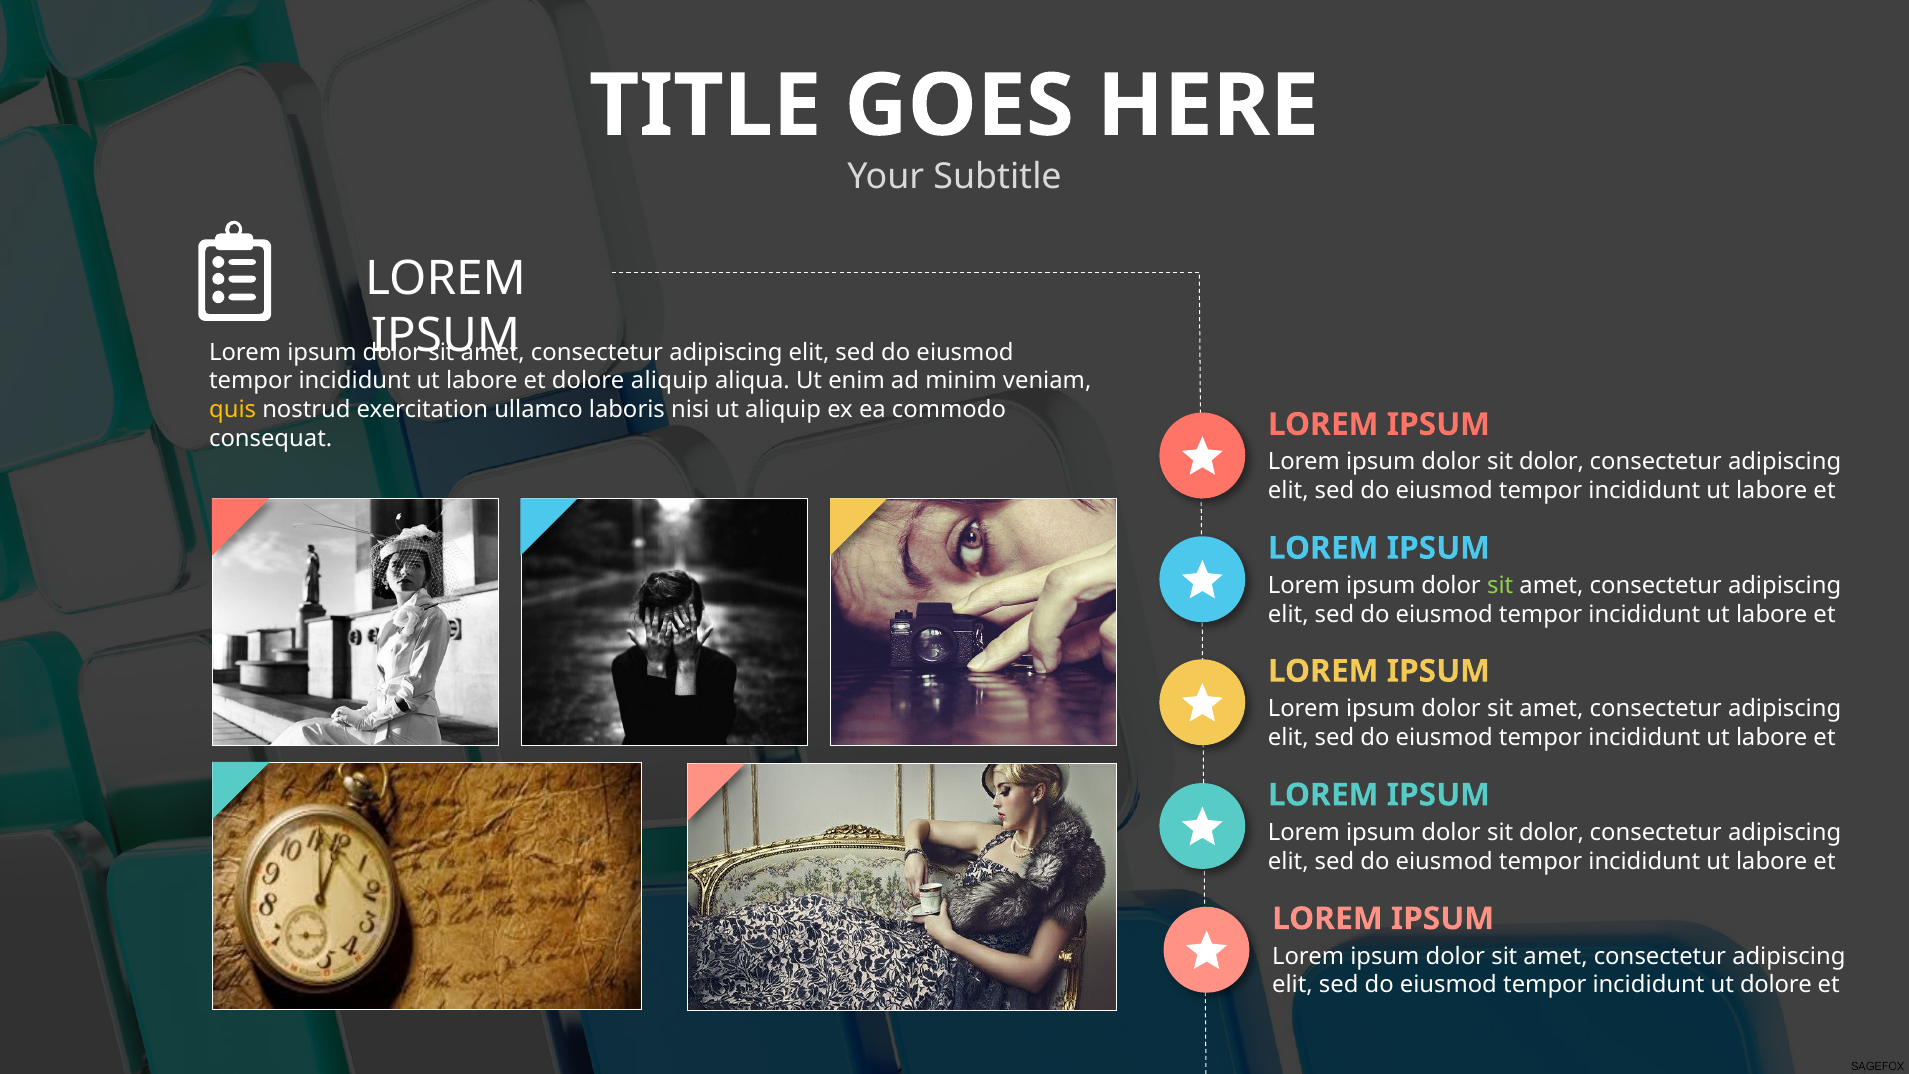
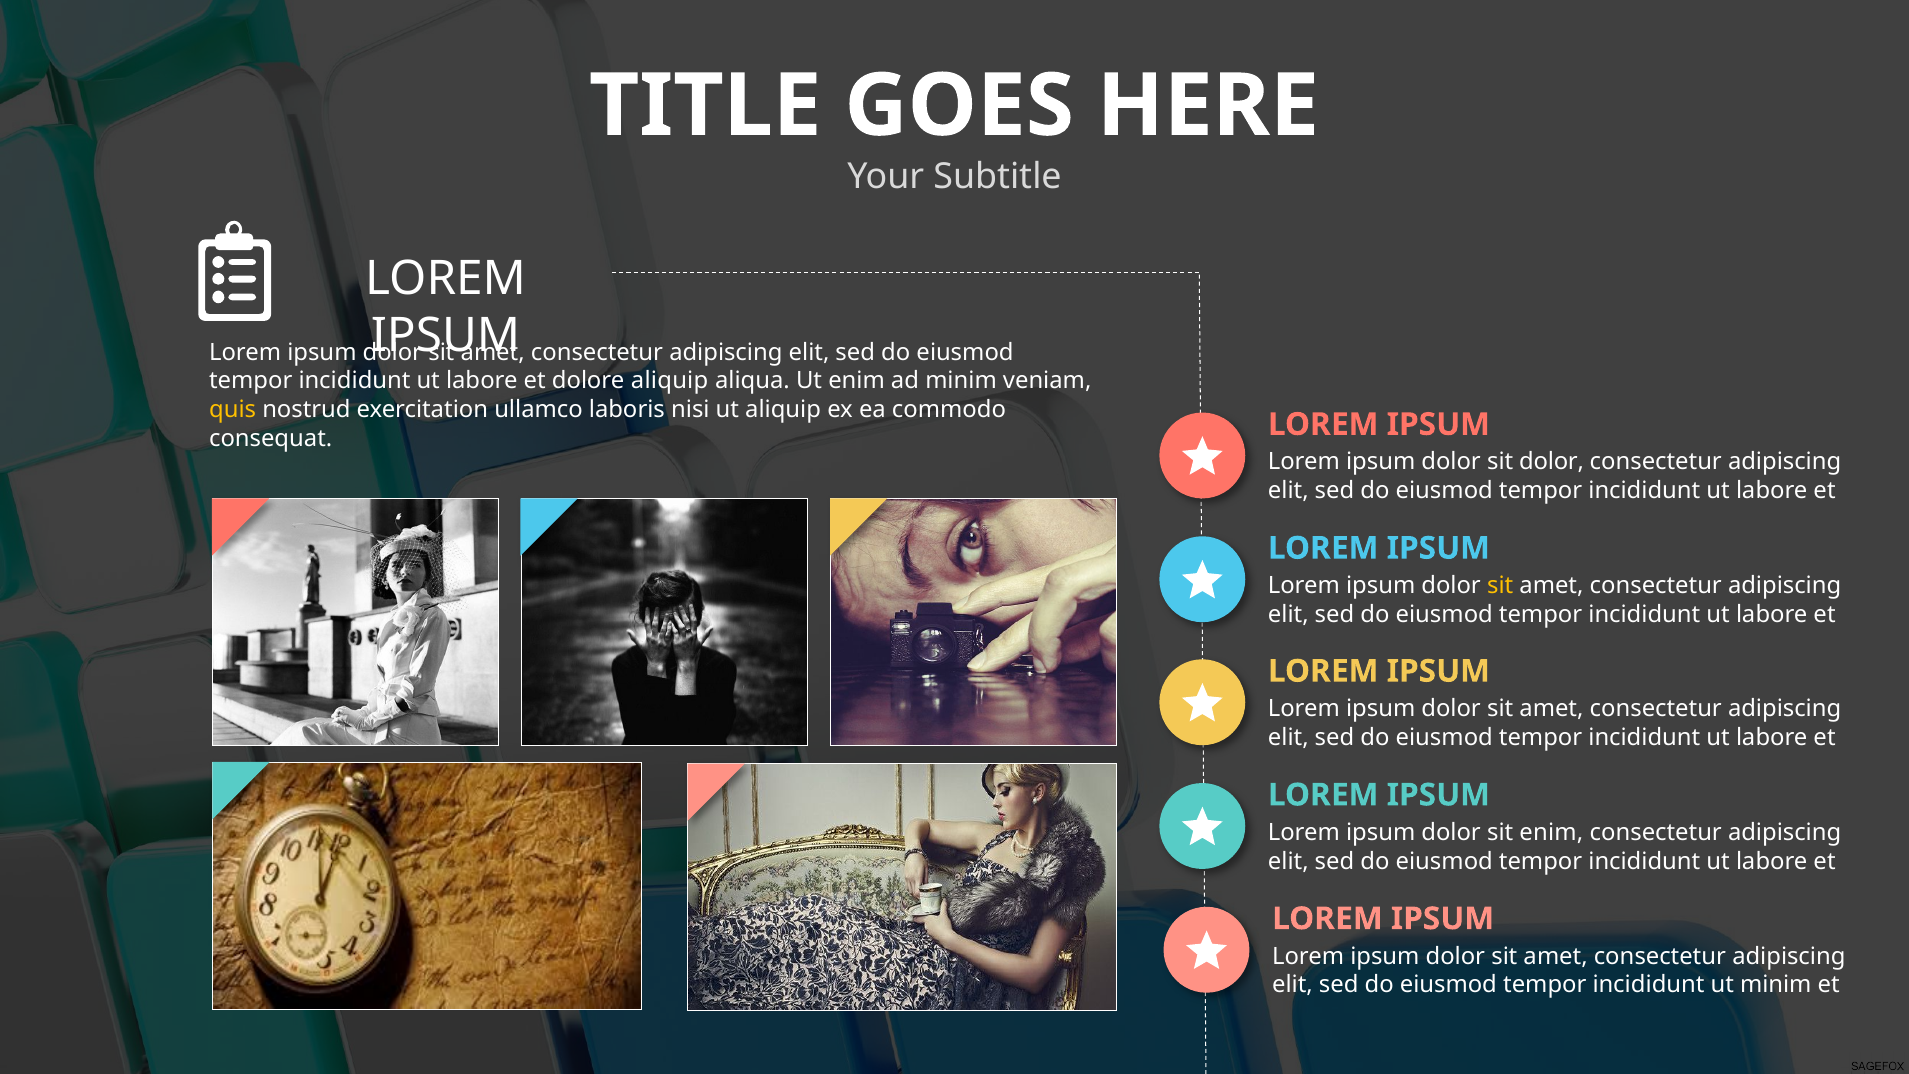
sit colour: light green -> yellow (1500, 586)
dolor: dolor -> enim (1551, 832)
ut dolore: dolore -> minim (1776, 985)
